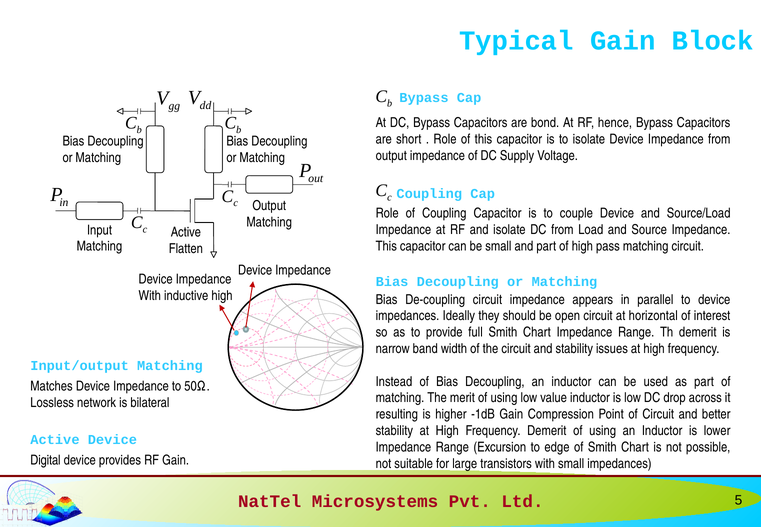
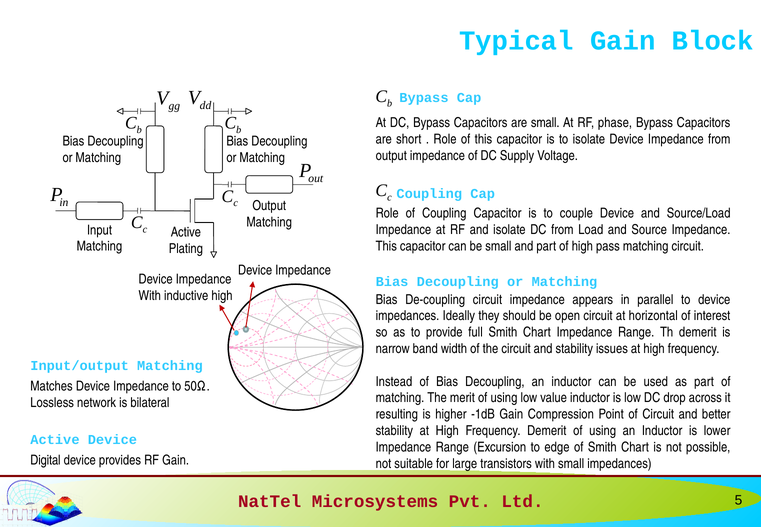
are bond: bond -> small (545, 123)
hence: hence -> phase (615, 123)
Flatten: Flatten -> Plating (186, 249)
